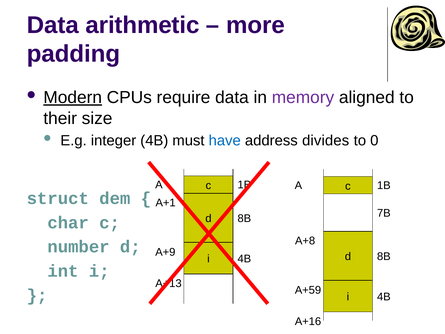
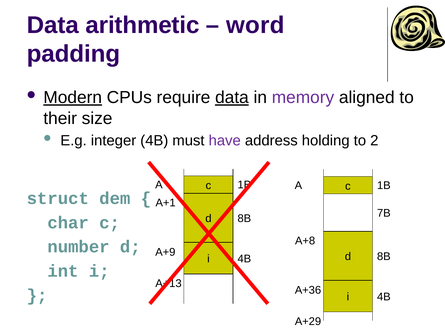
more: more -> word (255, 25)
data underline: none -> present (232, 97)
have colour: blue -> purple (225, 140)
divides: divides -> holding (326, 140)
0: 0 -> 2 (374, 140)
A+59: A+59 -> A+36 (308, 290)
A+16: A+16 -> A+29 (308, 321)
